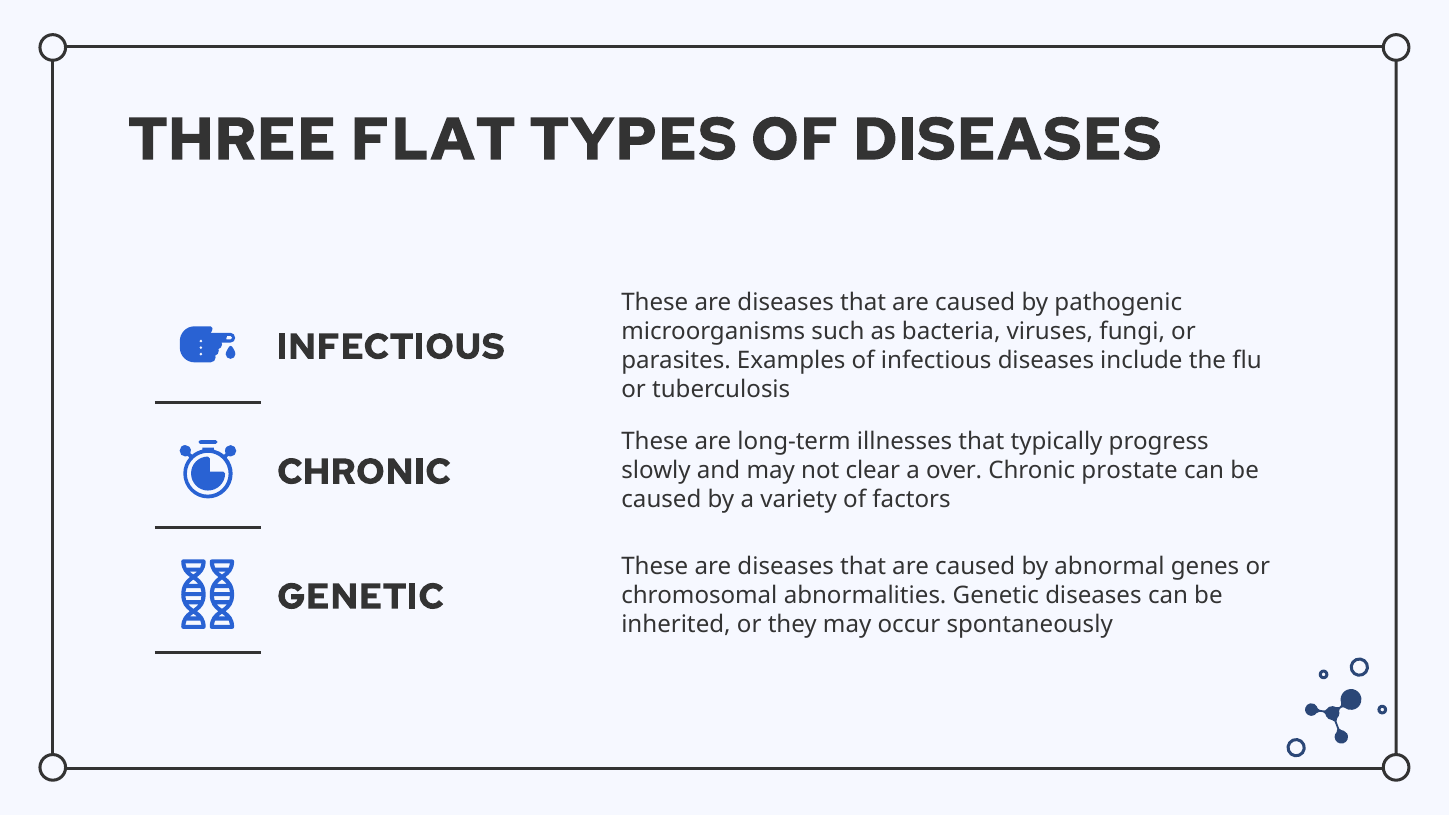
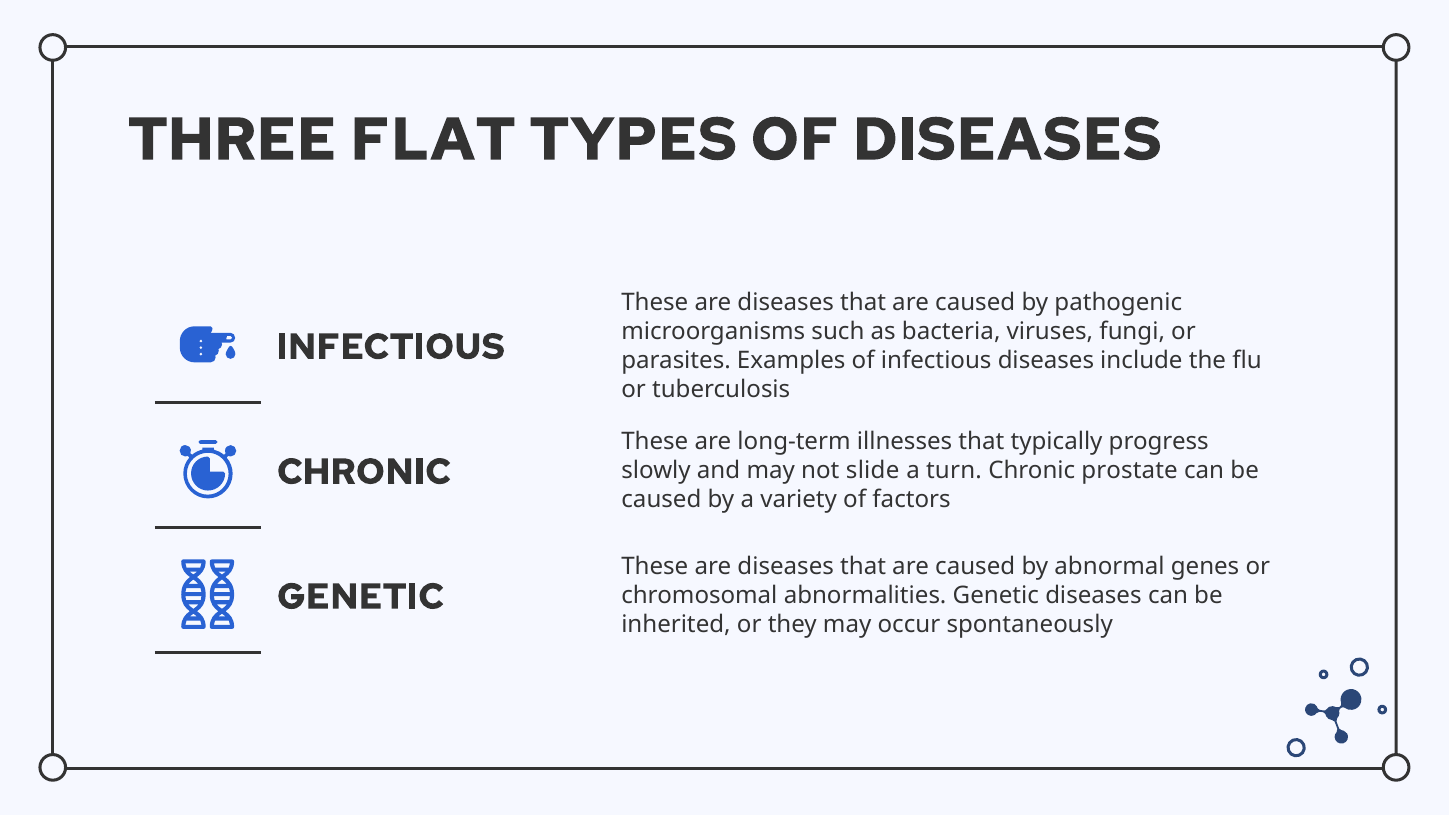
clear: clear -> slide (873, 471)
over: over -> turn (954, 471)
